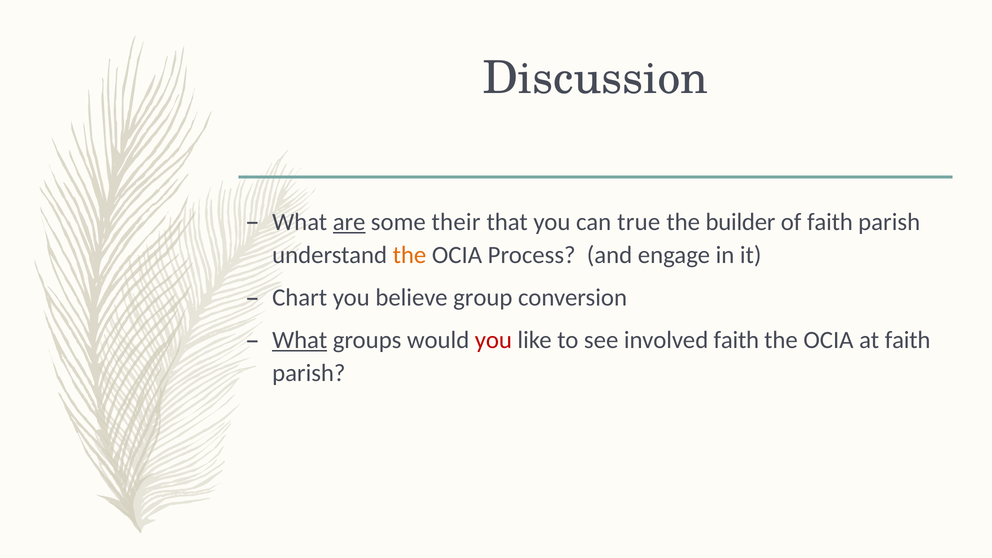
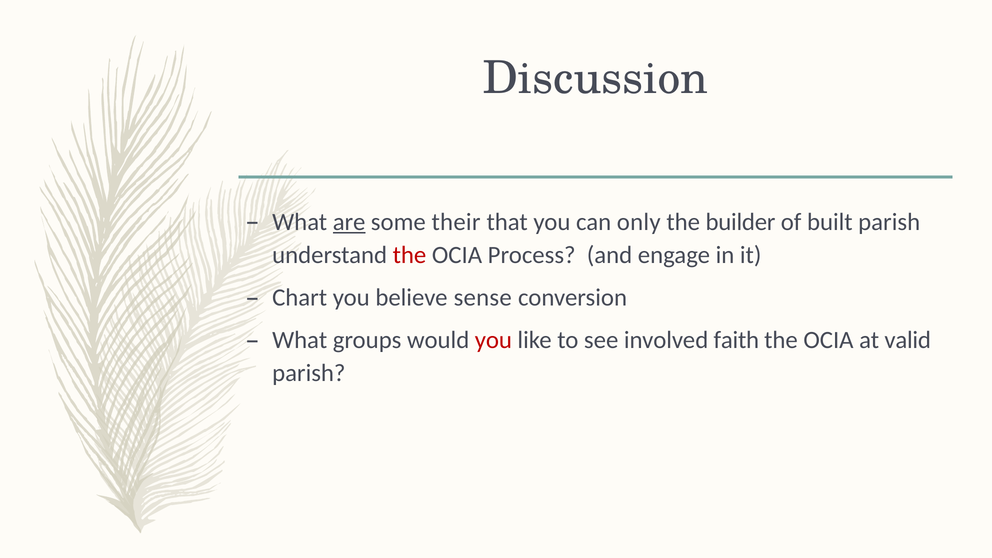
true: true -> only (639, 222)
of faith: faith -> built (830, 222)
the colour: orange -> red (409, 255)
group: group -> sense (483, 298)
What underline: present -> none (300, 340)
at faith: faith -> valid (908, 340)
